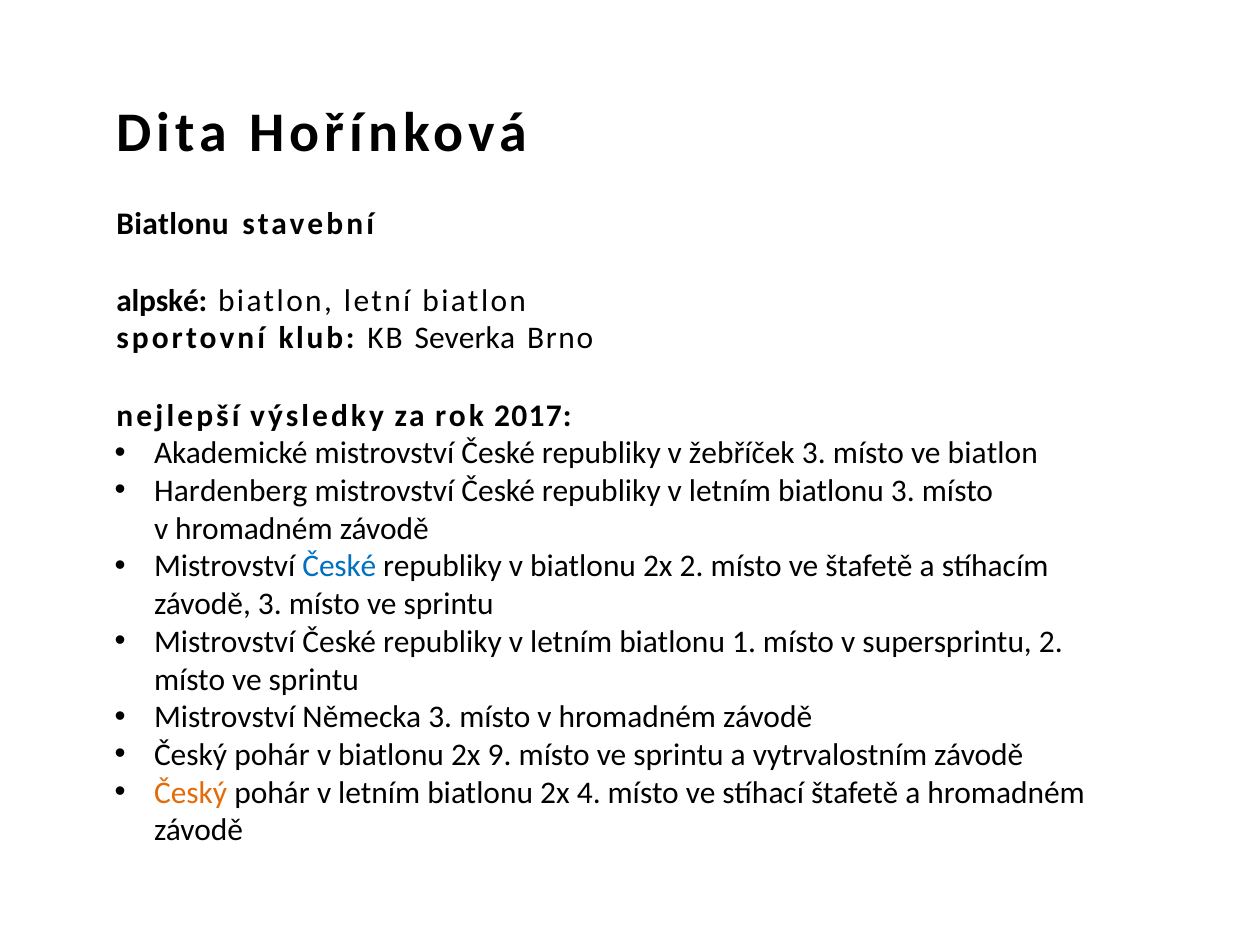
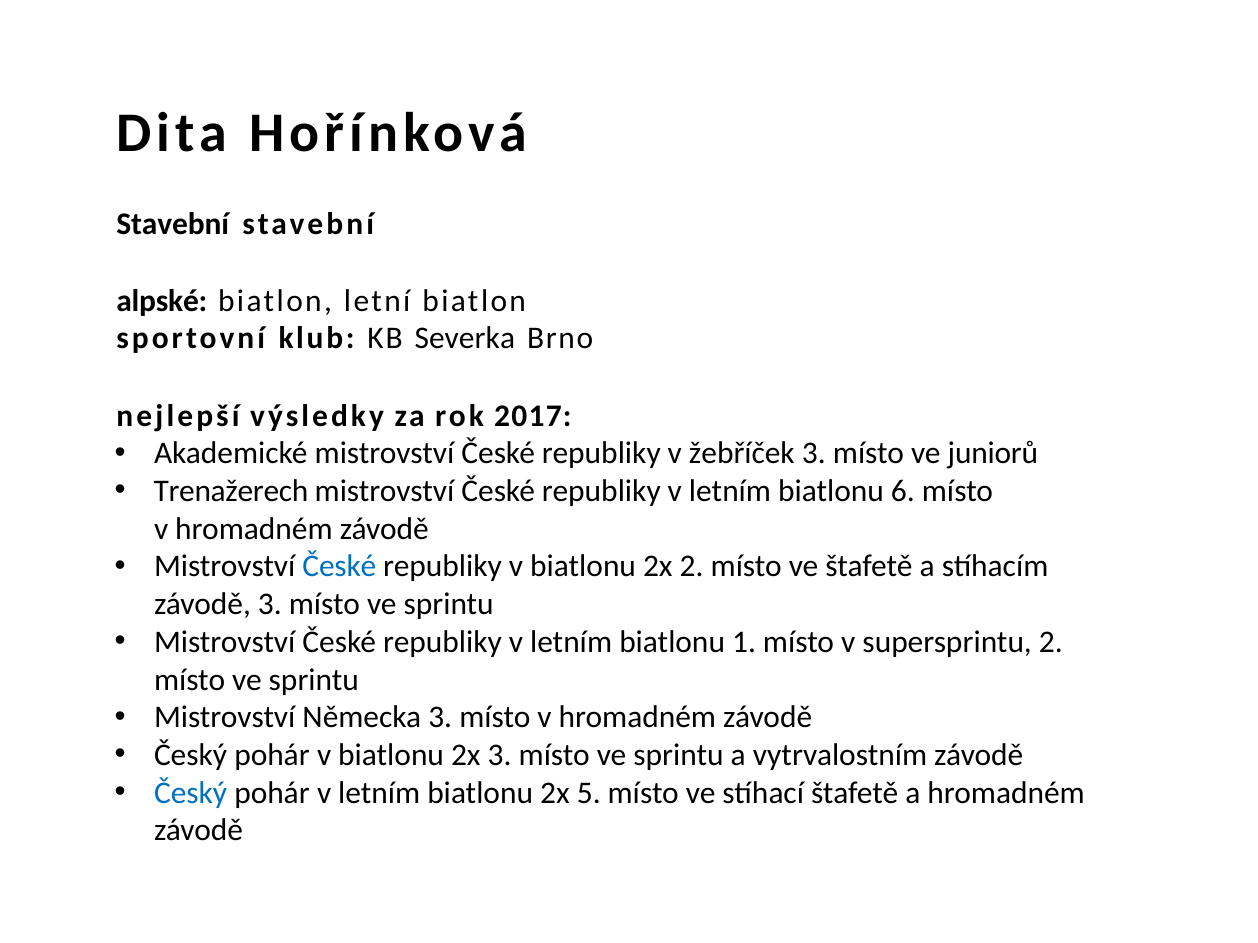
Biatlonu: Biatlonu -> Stavební (173, 224)
ve biatlon: biatlon -> juniorů (993, 454)
Hardenberg: Hardenberg -> Trenažerech (231, 491)
biatlonu 3: 3 -> 6 (903, 491)
2x 9: 9 -> 3 (500, 756)
Český colour: orange -> blue (191, 793)
4: 4 -> 5 (589, 793)
